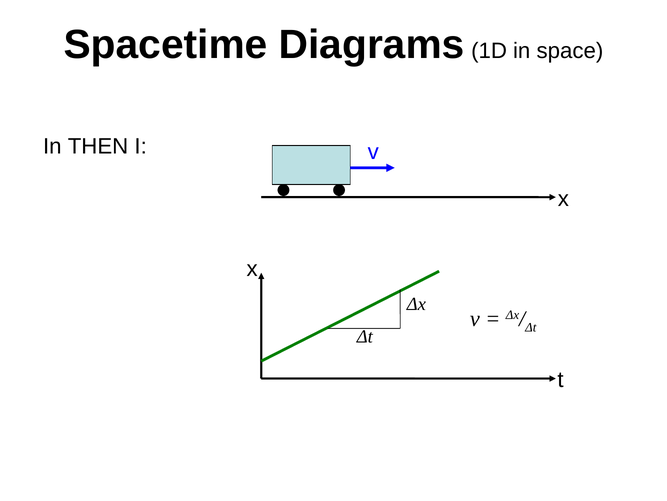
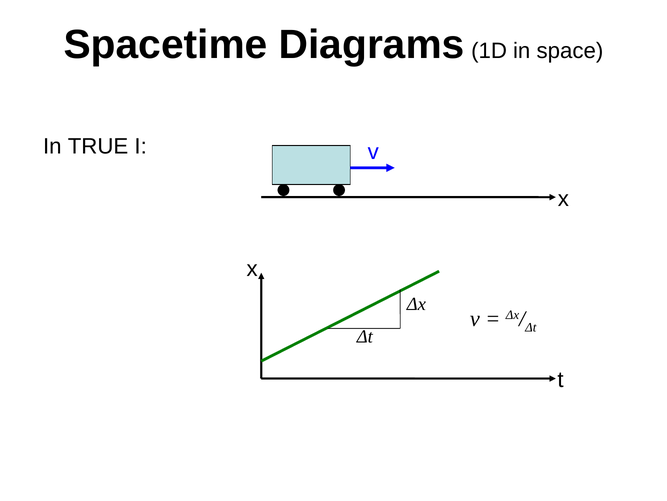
THEN: THEN -> TRUE (98, 146)
